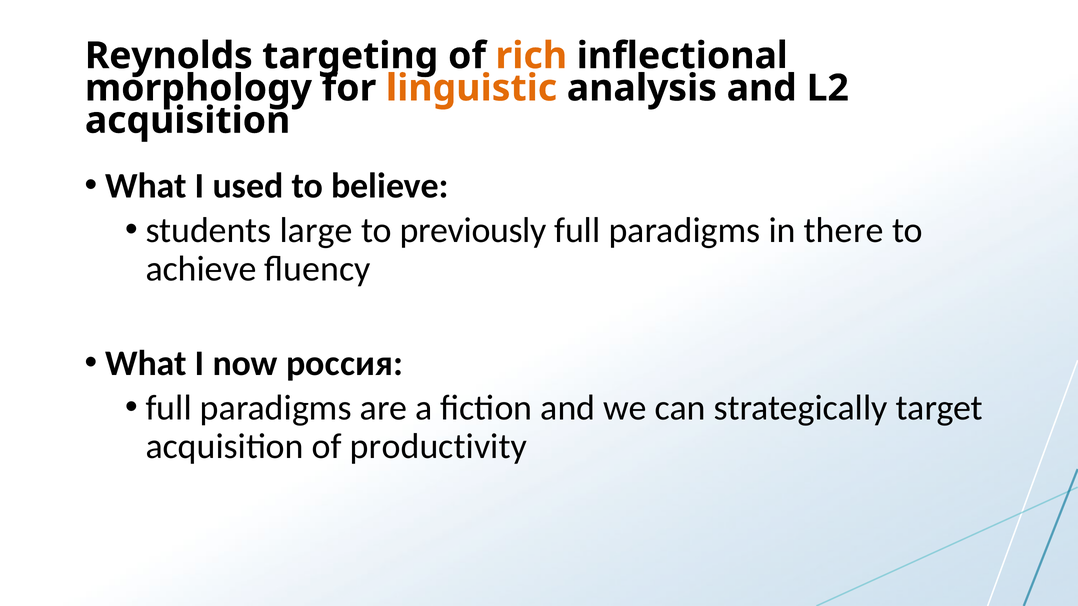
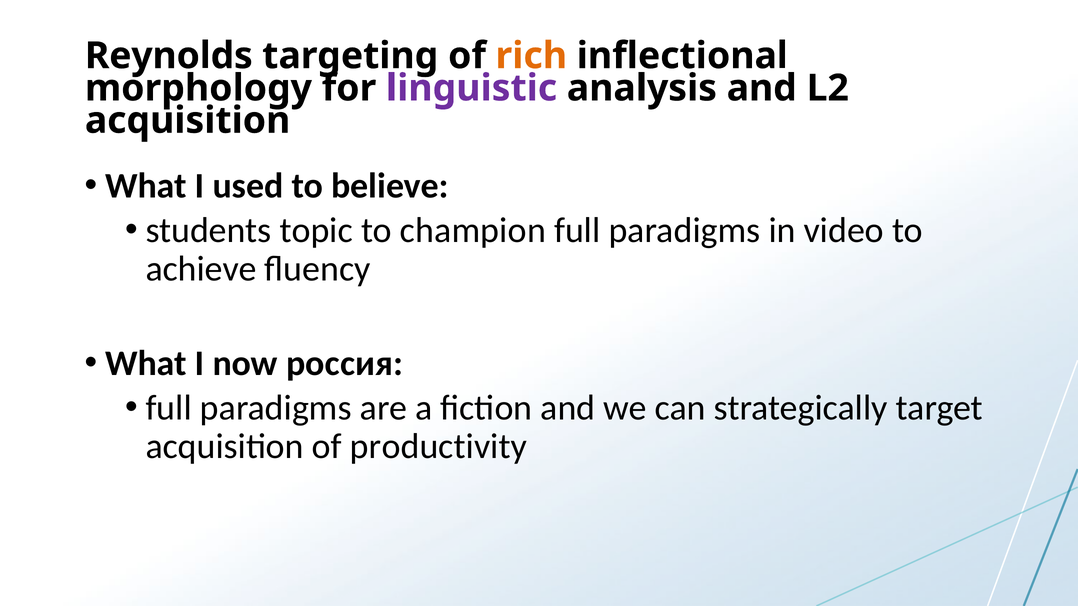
linguistic colour: orange -> purple (472, 88)
large: large -> topic (316, 230)
previously: previously -> champion (473, 230)
there: there -> video (844, 230)
